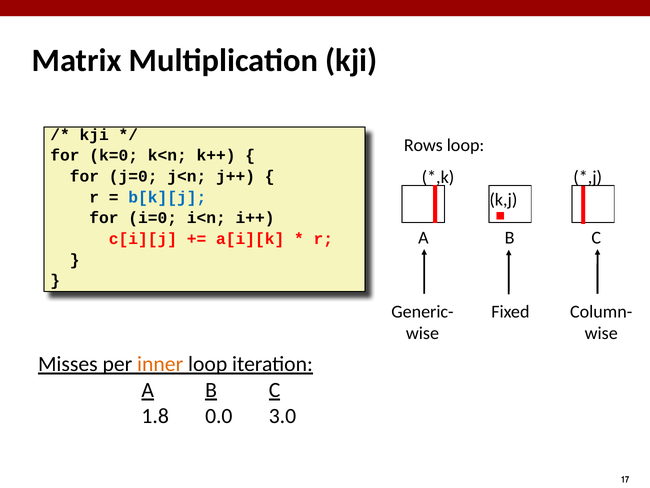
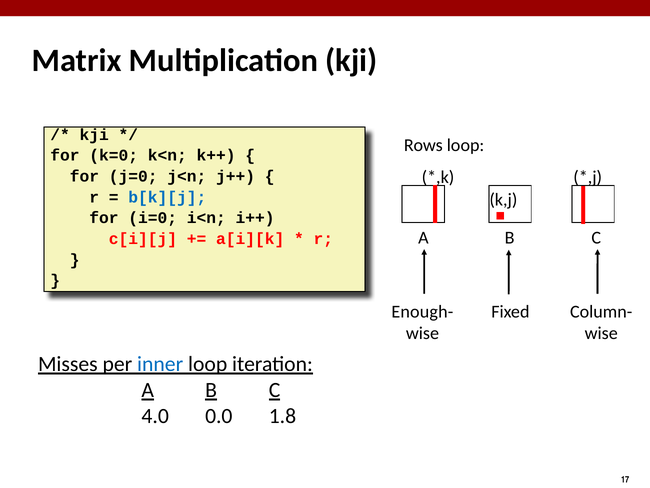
Generic-: Generic- -> Enough- (422, 311)
inner colour: orange -> blue (160, 364)
1.8: 1.8 -> 4.0 (155, 416)
3.0: 3.0 -> 1.8 (282, 416)
